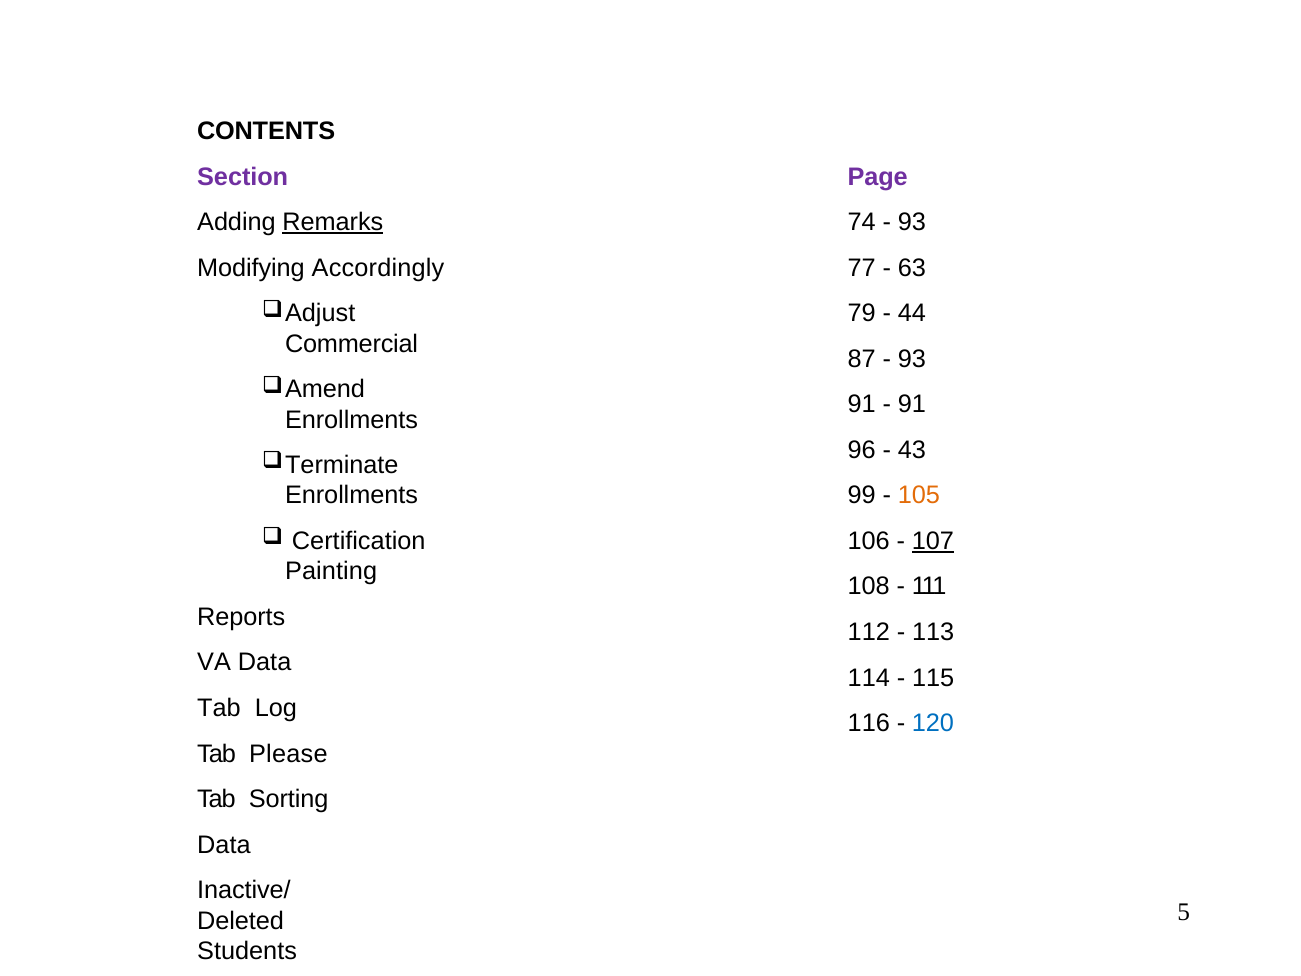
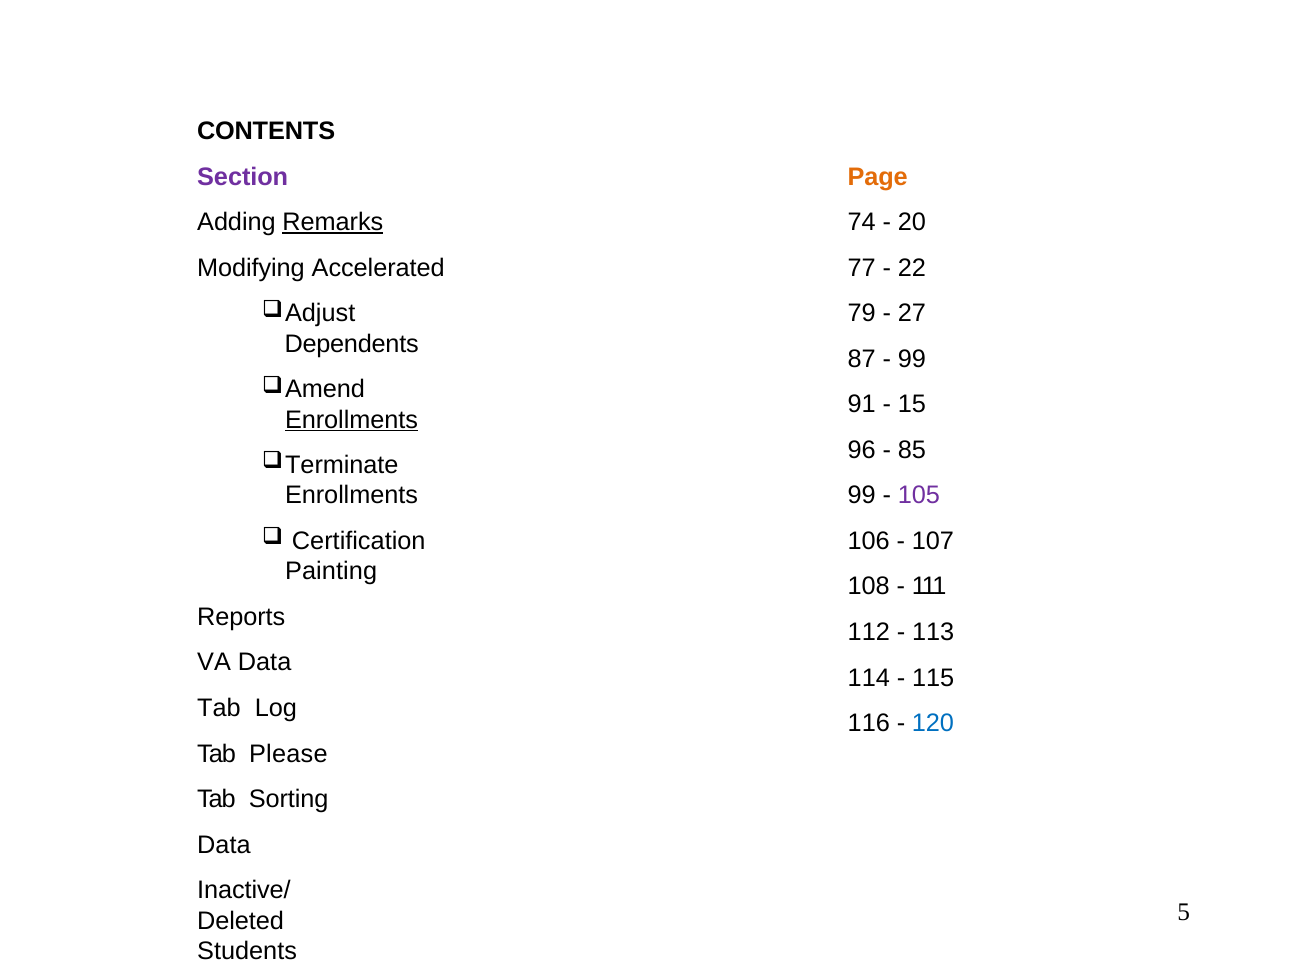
Page colour: purple -> orange (878, 177)
93: 93 -> 20 (912, 222)
Accordingly: Accordingly -> Accelerated (378, 268)
63: 63 -> 22 (912, 268)
44: 44 -> 27 (912, 313)
Commercial: Commercial -> Dependents (352, 344)
93: 93 -> 99 (912, 359)
91: 91 -> 15 (912, 404)
Enrollments underline: none -> present (352, 420)
43: 43 -> 85 (912, 450)
105 colour: orange -> purple (919, 495)
107 underline: present -> none (933, 541)
